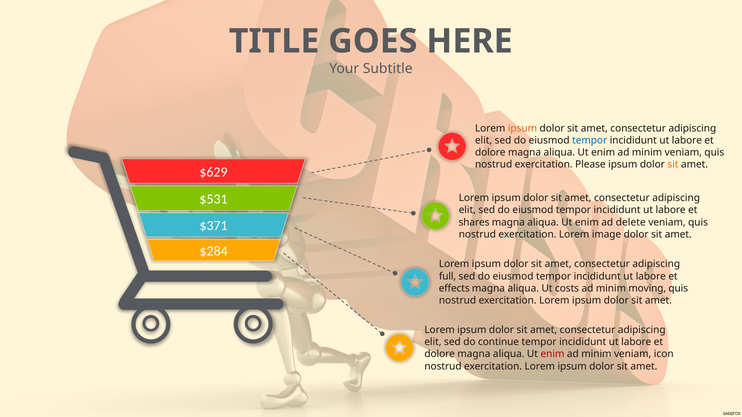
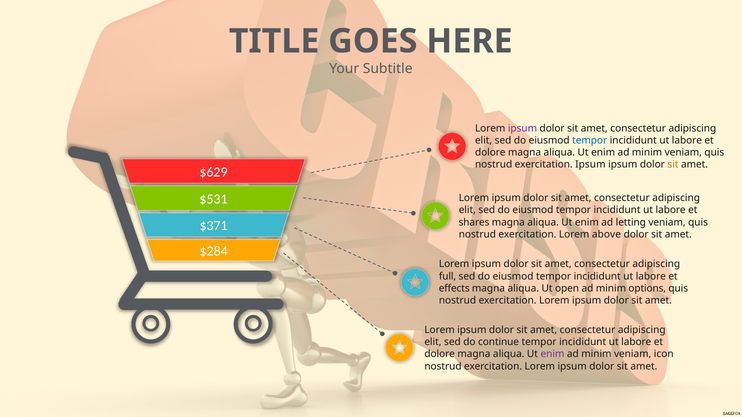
ipsum colour: orange -> purple (522, 129)
exercitation Please: Please -> Ipsum (590, 165)
delete: delete -> letting (631, 222)
image: image -> above (606, 234)
costs: costs -> open (567, 289)
moving: moving -> options (647, 289)
enim colour: red -> purple (552, 354)
